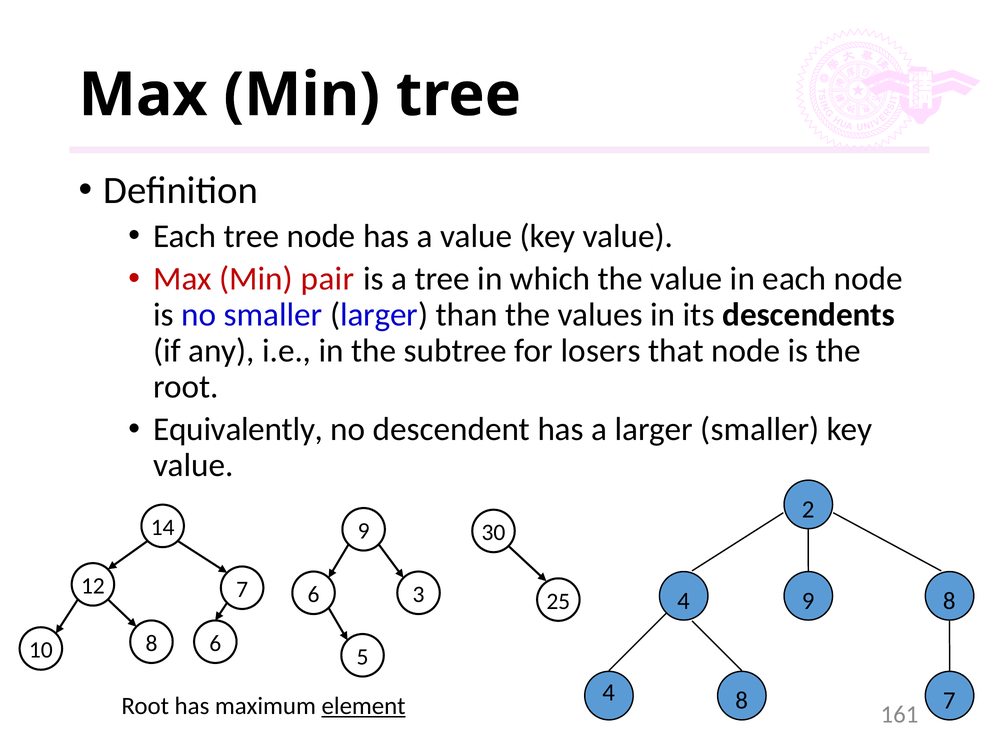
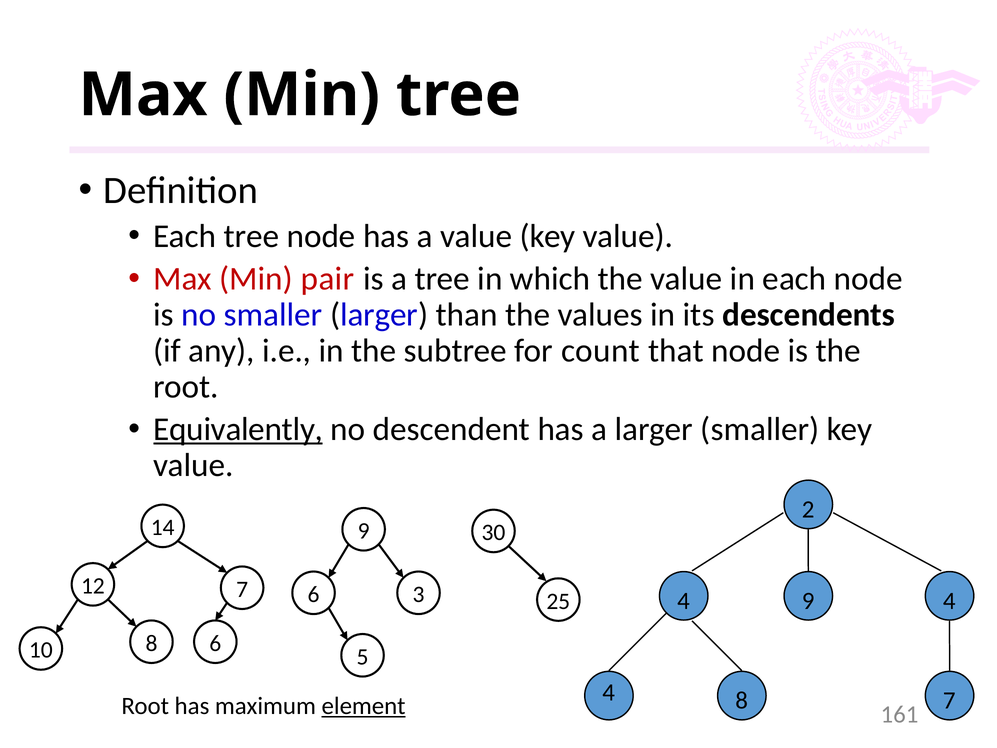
losers: losers -> count (601, 351)
Equivalently underline: none -> present (238, 429)
9 8: 8 -> 4 (949, 601)
